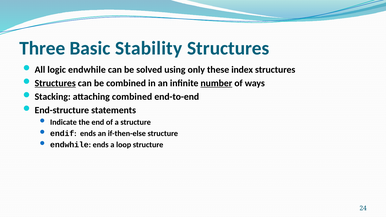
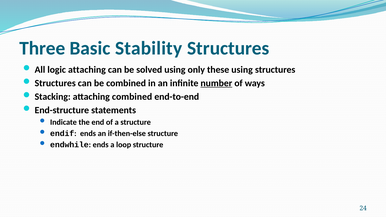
logic endwhile: endwhile -> attaching (87, 70)
these index: index -> using (242, 70)
Structures underline: present -> none (55, 83)
